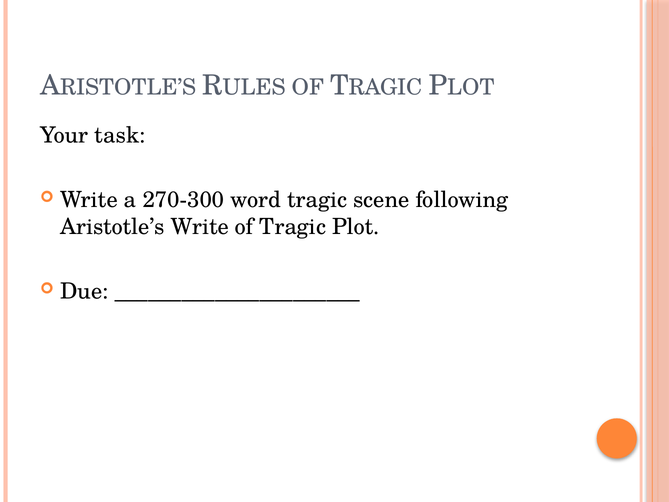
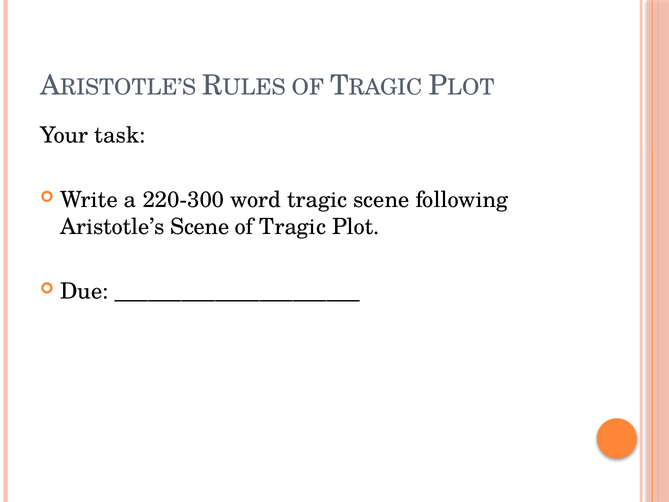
270-300: 270-300 -> 220-300 (183, 200)
Aristotle’s Write: Write -> Scene (200, 227)
